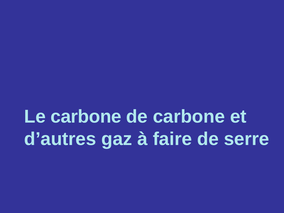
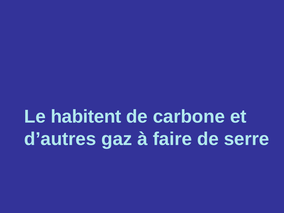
Le carbone: carbone -> habitent (86, 117)
